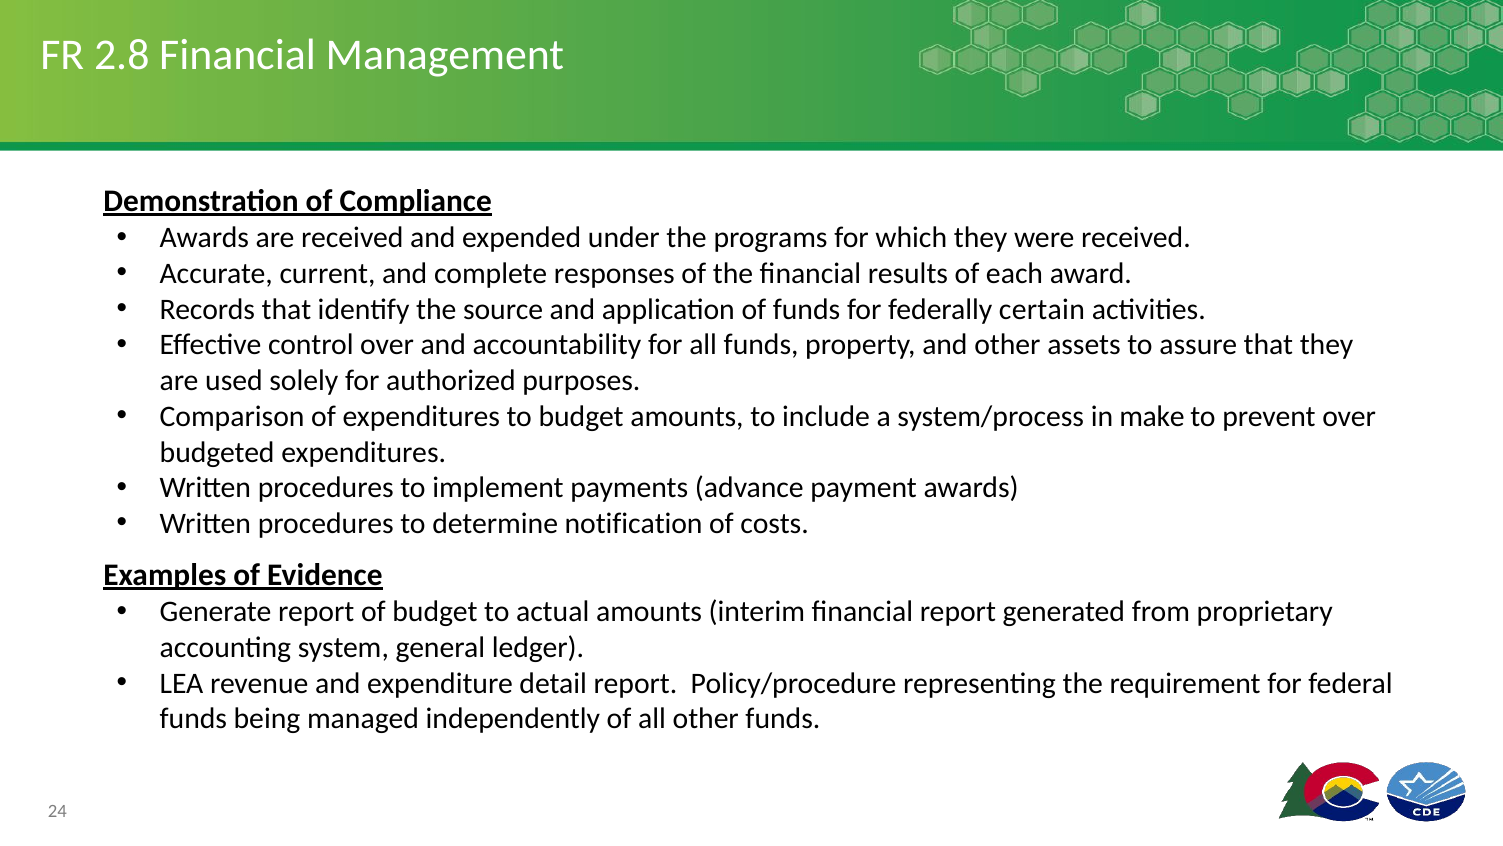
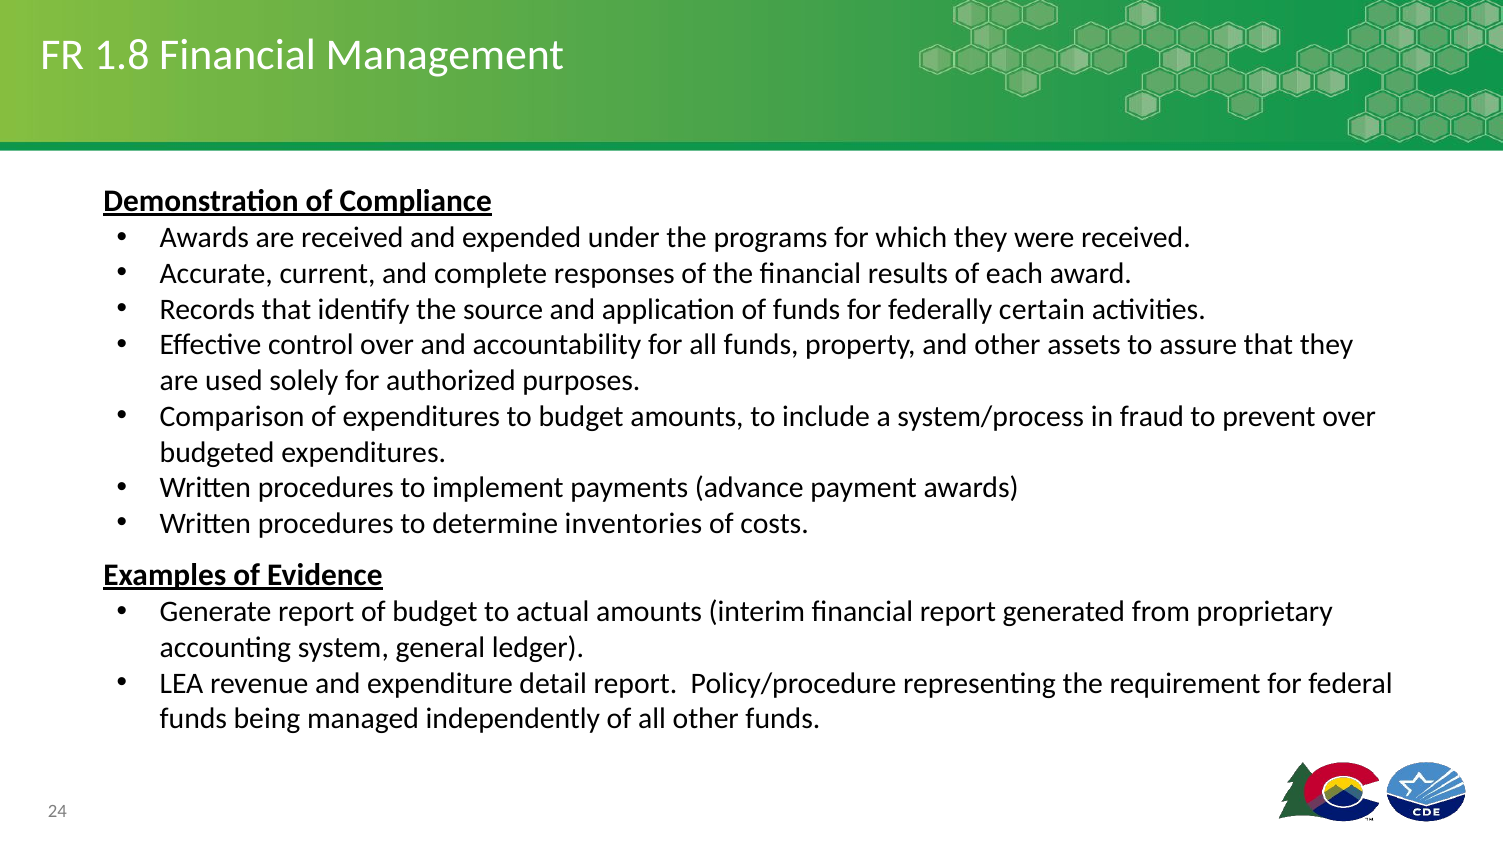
2.8: 2.8 -> 1.8 (122, 55)
make: make -> fraud (1152, 416)
notification: notification -> inventories (633, 523)
